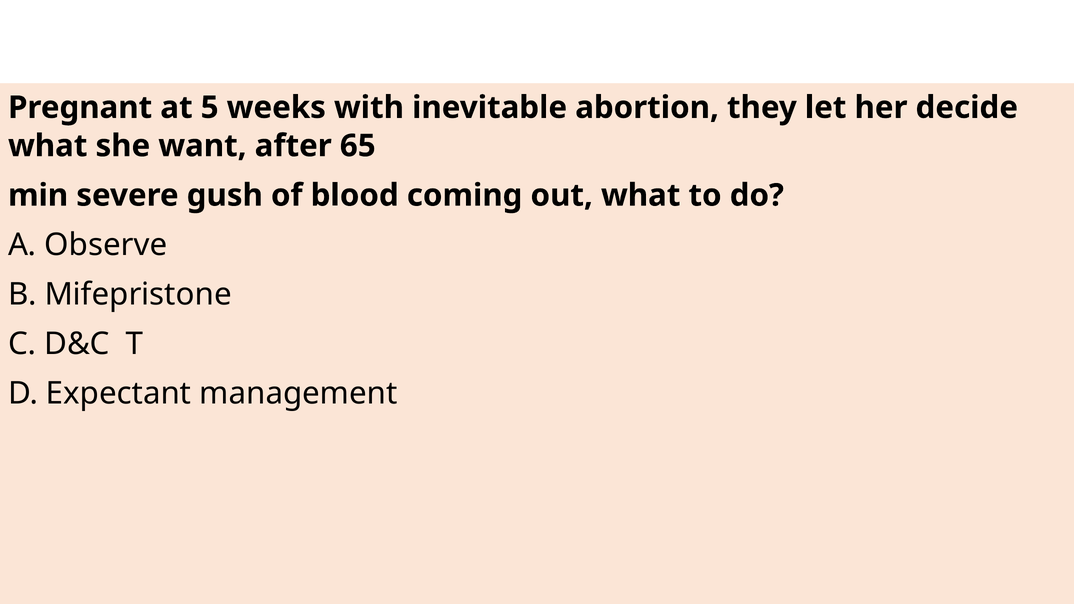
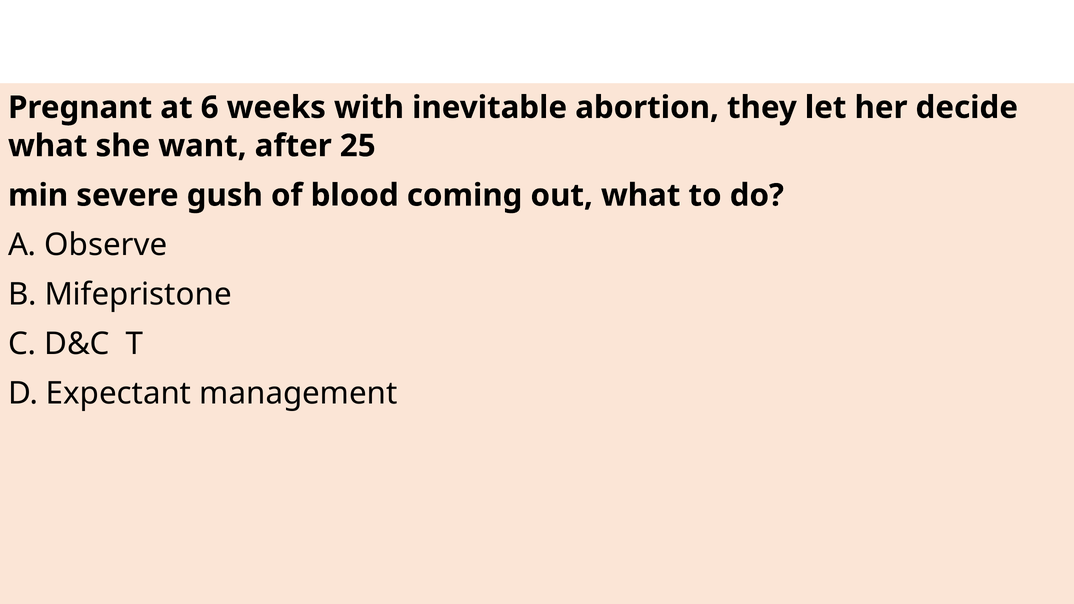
5: 5 -> 6 (210, 108)
65: 65 -> 25 (358, 146)
